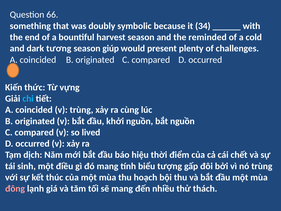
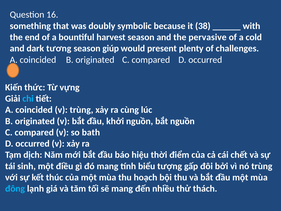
66: 66 -> 16 (52, 15)
34: 34 -> 38 (203, 26)
reminded: reminded -> pervasive (208, 37)
lived: lived -> bath (91, 132)
đông colour: pink -> light blue (15, 188)
